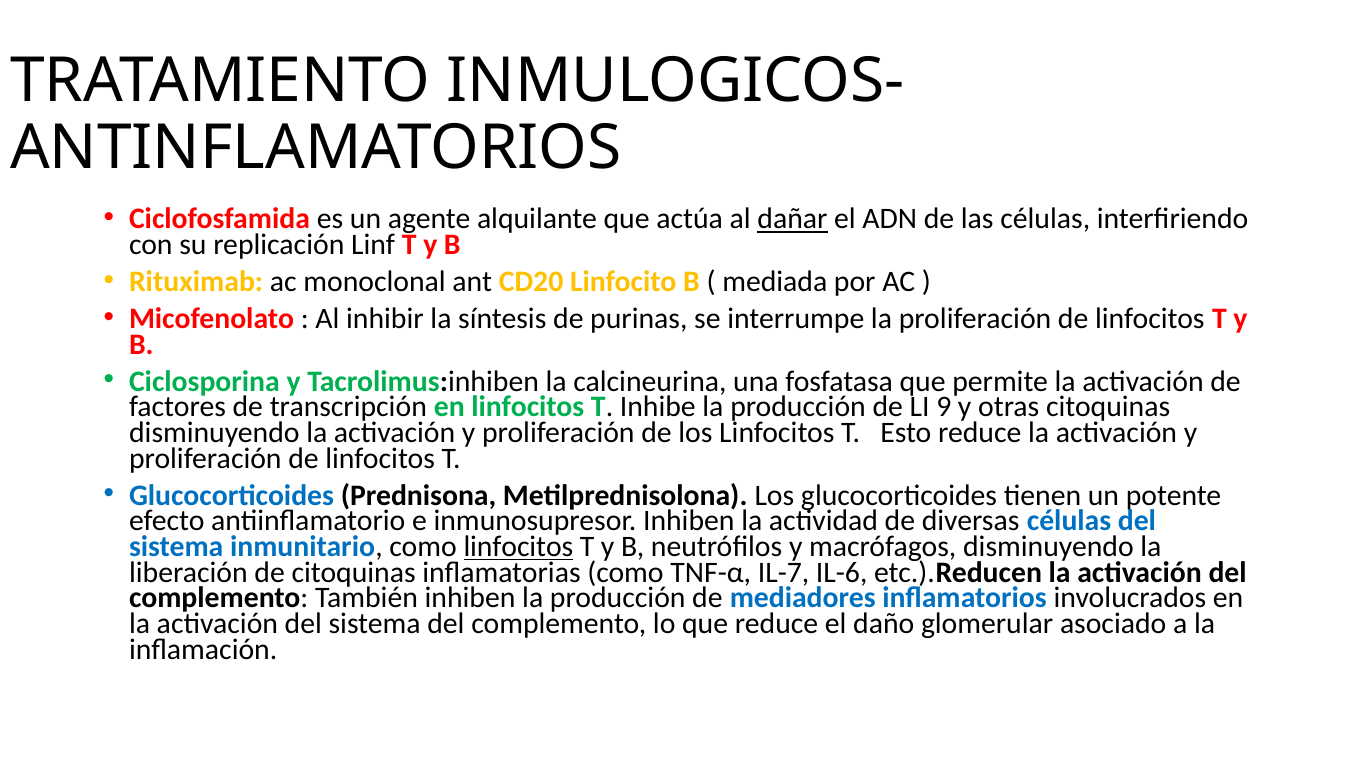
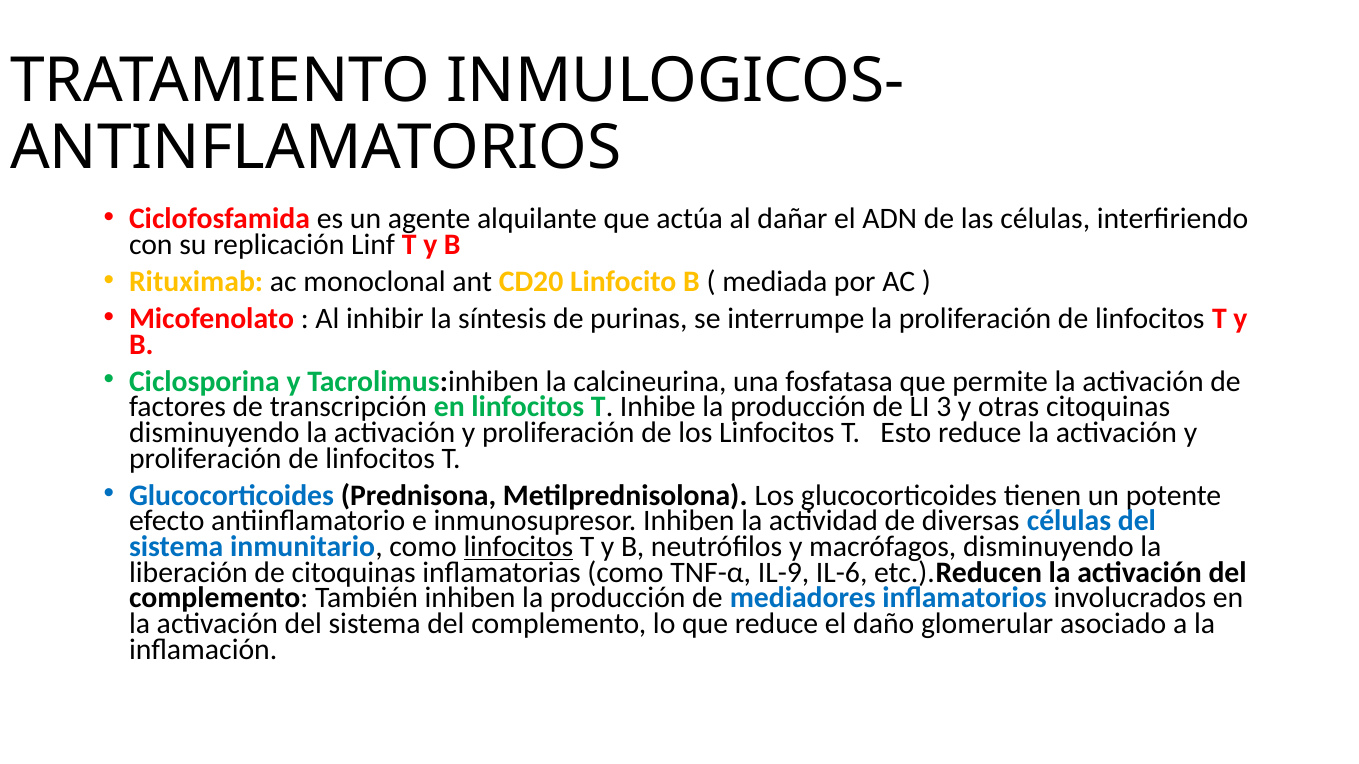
dañar underline: present -> none (792, 219)
9: 9 -> 3 (944, 407)
IL-7: IL-7 -> IL-9 (784, 573)
